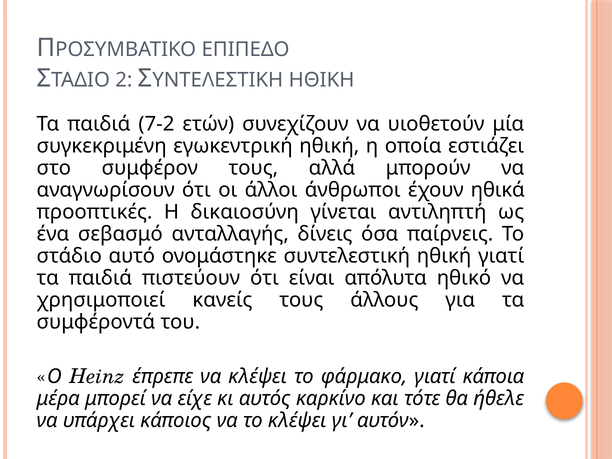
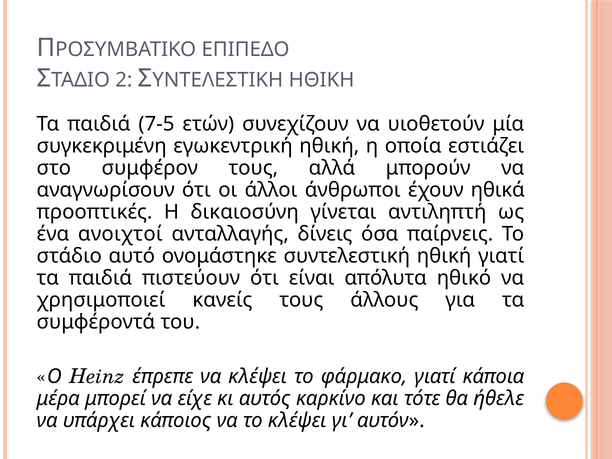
7-2: 7-2 -> 7-5 (156, 124)
σεβασμό: σεβασμό -> ανοιχτοί (120, 234)
